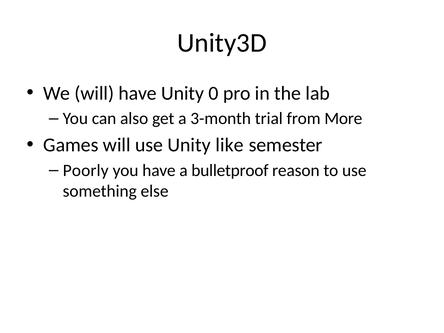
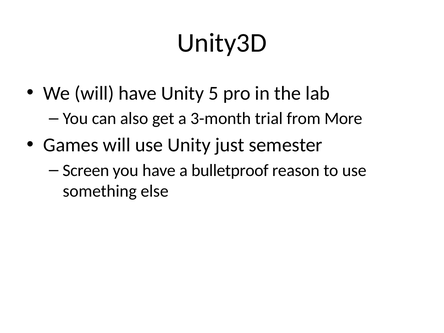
0: 0 -> 5 (214, 93)
like: like -> just (230, 145)
Poorly: Poorly -> Screen (86, 170)
